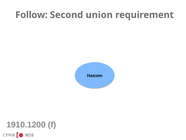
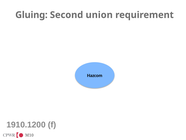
Follow: Follow -> Gluing (31, 15)
